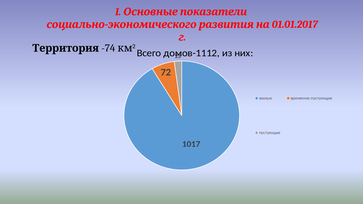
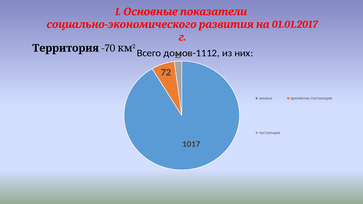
-74: -74 -> -70 (108, 48)
